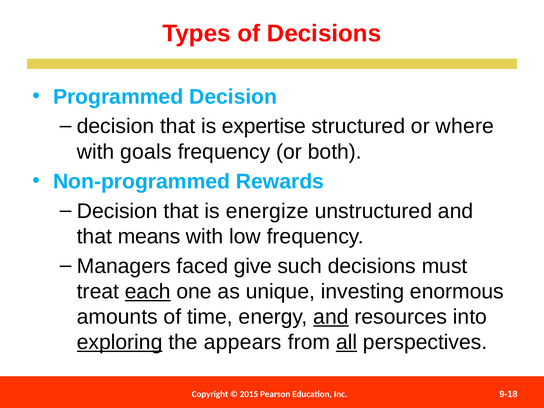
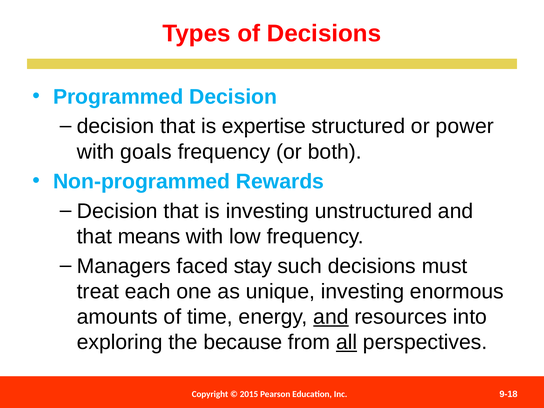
where: where -> power (465, 126)
is energize: energize -> investing (267, 211)
give: give -> stay (253, 266)
each underline: present -> none (148, 291)
exploring underline: present -> none (120, 342)
appears: appears -> because (243, 342)
